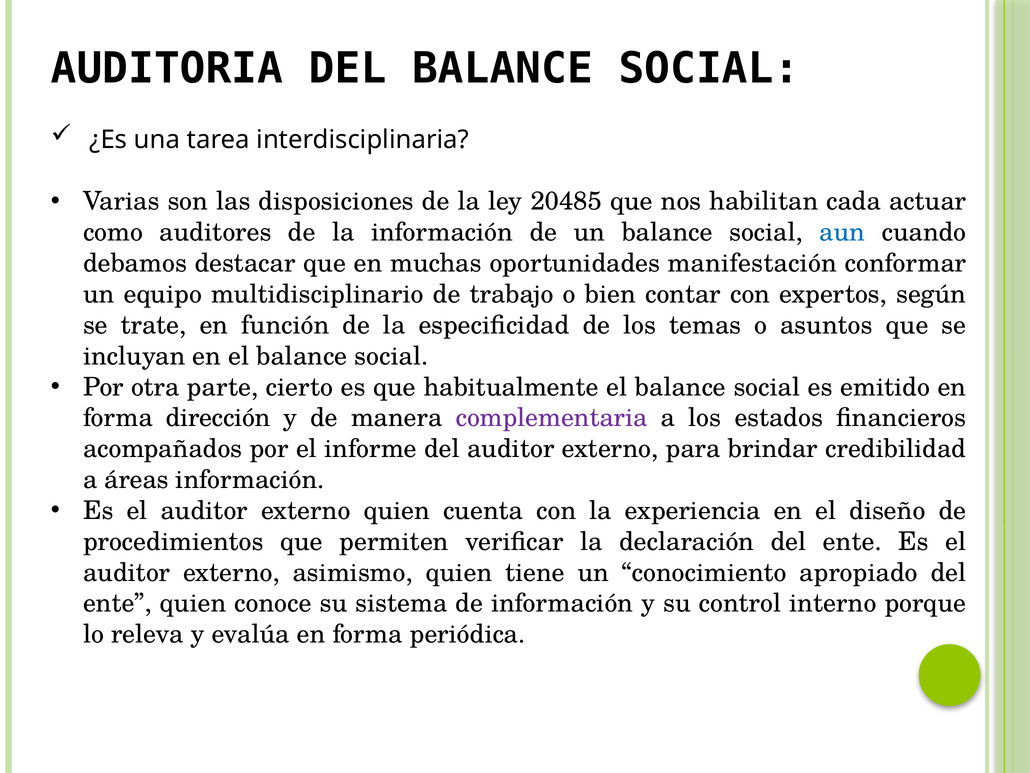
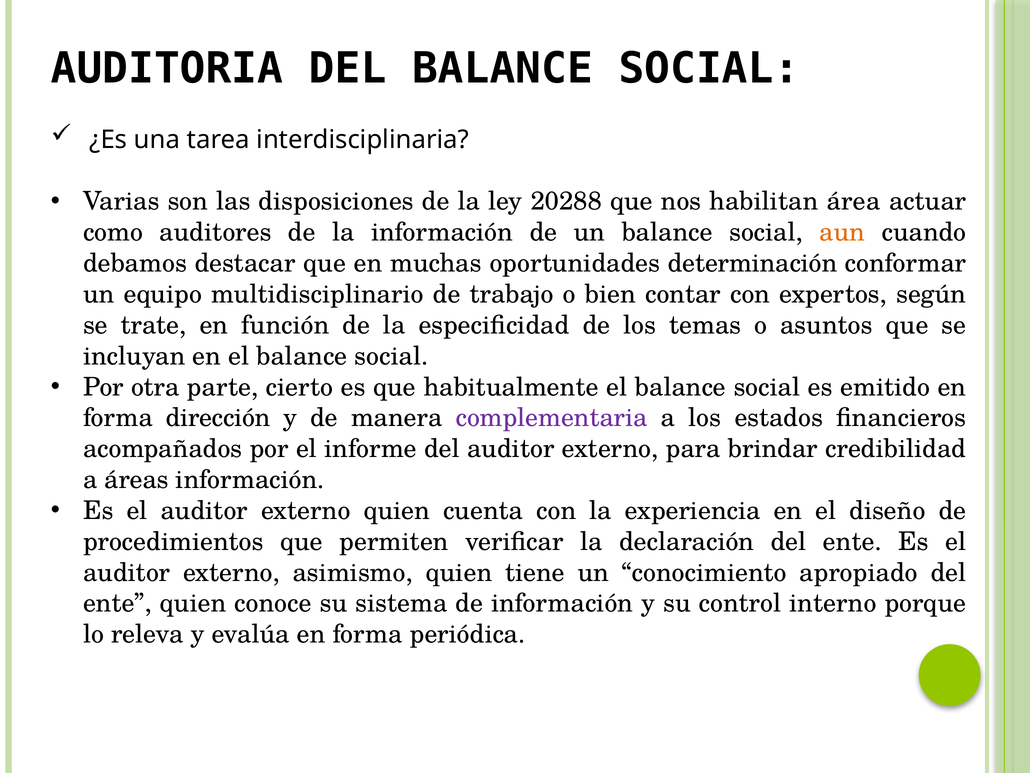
20485: 20485 -> 20288 (566, 201)
cada: cada -> área (854, 201)
aun colour: blue -> orange (842, 232)
manifestación: manifestación -> determinación (753, 263)
